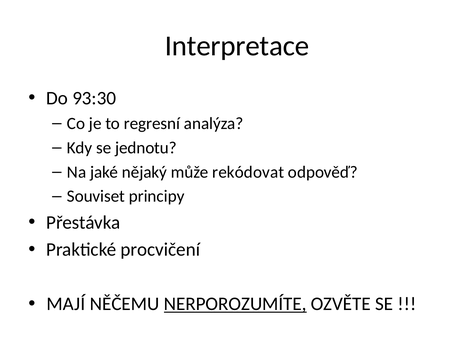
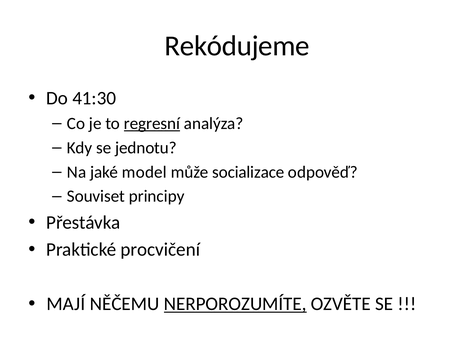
Interpretace: Interpretace -> Rekódujeme (237, 46)
93:30: 93:30 -> 41:30 (94, 98)
regresní underline: none -> present (152, 123)
nějaký: nějaký -> model (144, 172)
rekódovat: rekódovat -> socializace (248, 172)
